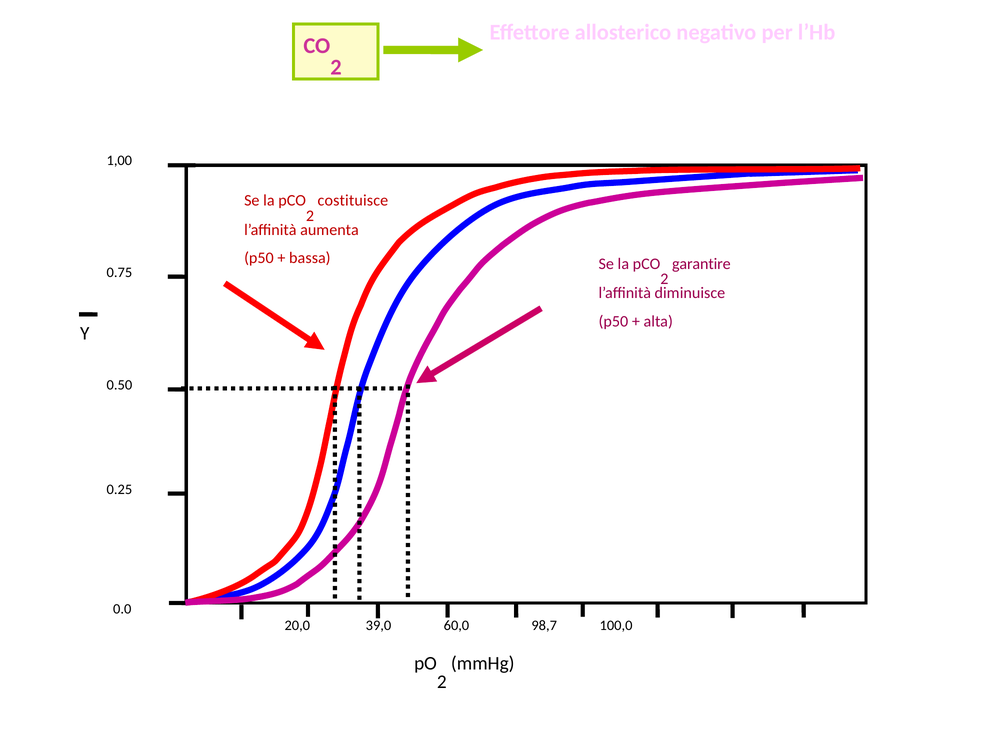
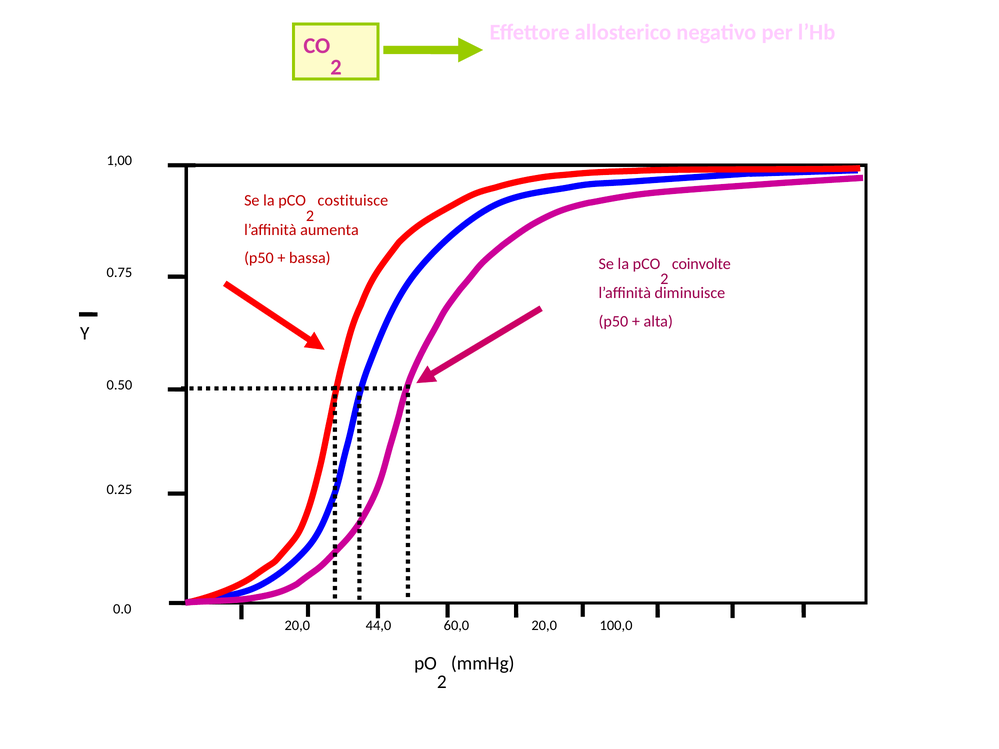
garantire: garantire -> coinvolte (701, 264)
39,0: 39,0 -> 44,0 (379, 626)
60,0 98,7: 98,7 -> 20,0 (544, 626)
